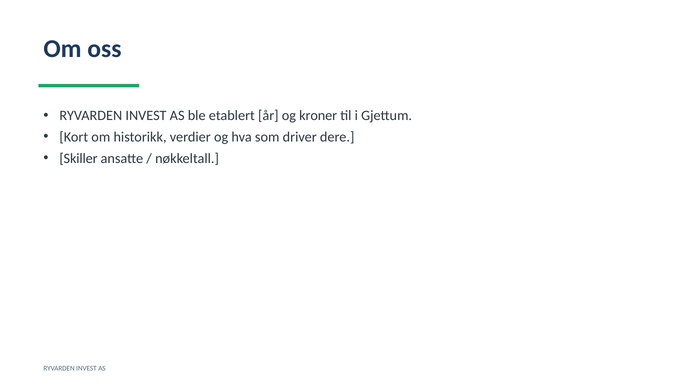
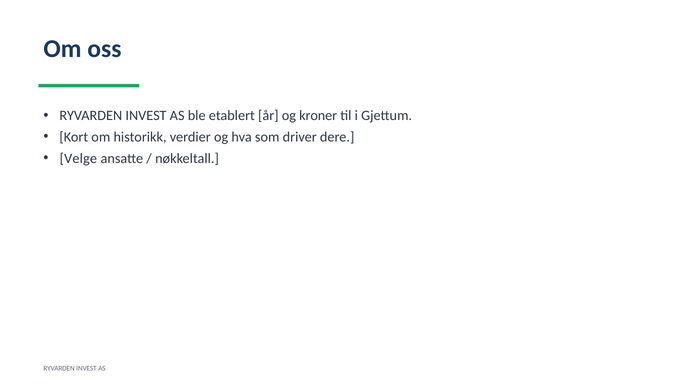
Skiller: Skiller -> Velge (78, 158)
